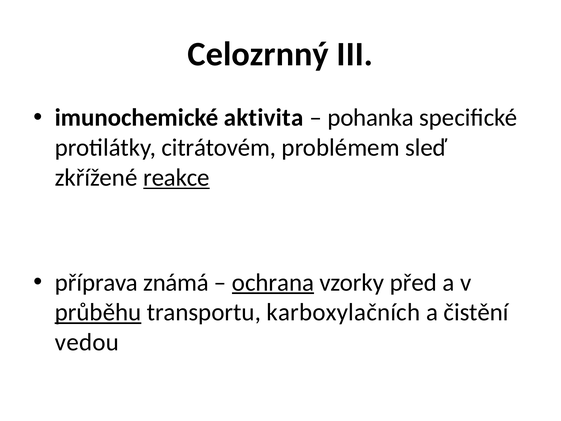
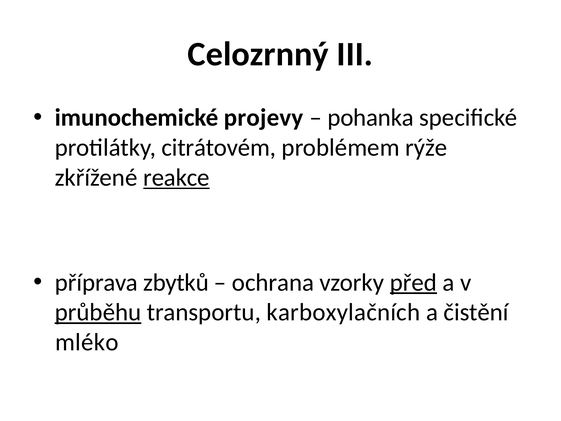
aktivita: aktivita -> projevy (264, 118)
sleď: sleď -> rýže (426, 148)
známá: známá -> zbytků (176, 282)
ochrana underline: present -> none (273, 282)
před underline: none -> present (413, 282)
vedou: vedou -> mléko (87, 342)
